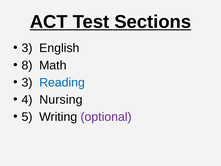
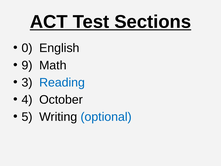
3: 3 -> 0 (27, 48)
8: 8 -> 9 (27, 65)
Nursing: Nursing -> October (61, 100)
optional colour: purple -> blue (106, 117)
